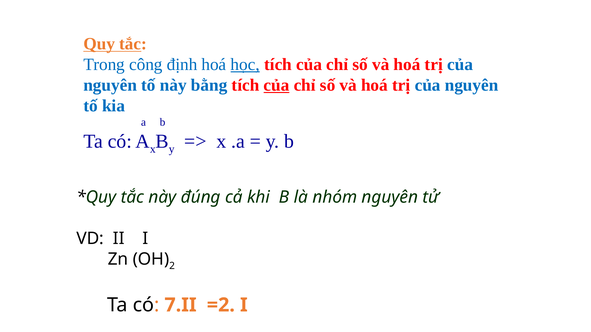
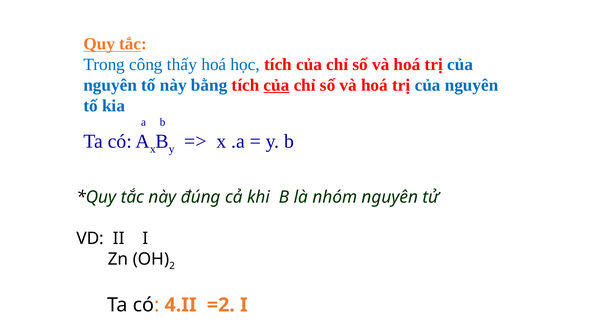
định: định -> thấy (182, 64)
học underline: present -> none (245, 64)
7.II: 7.II -> 4.II (181, 305)
